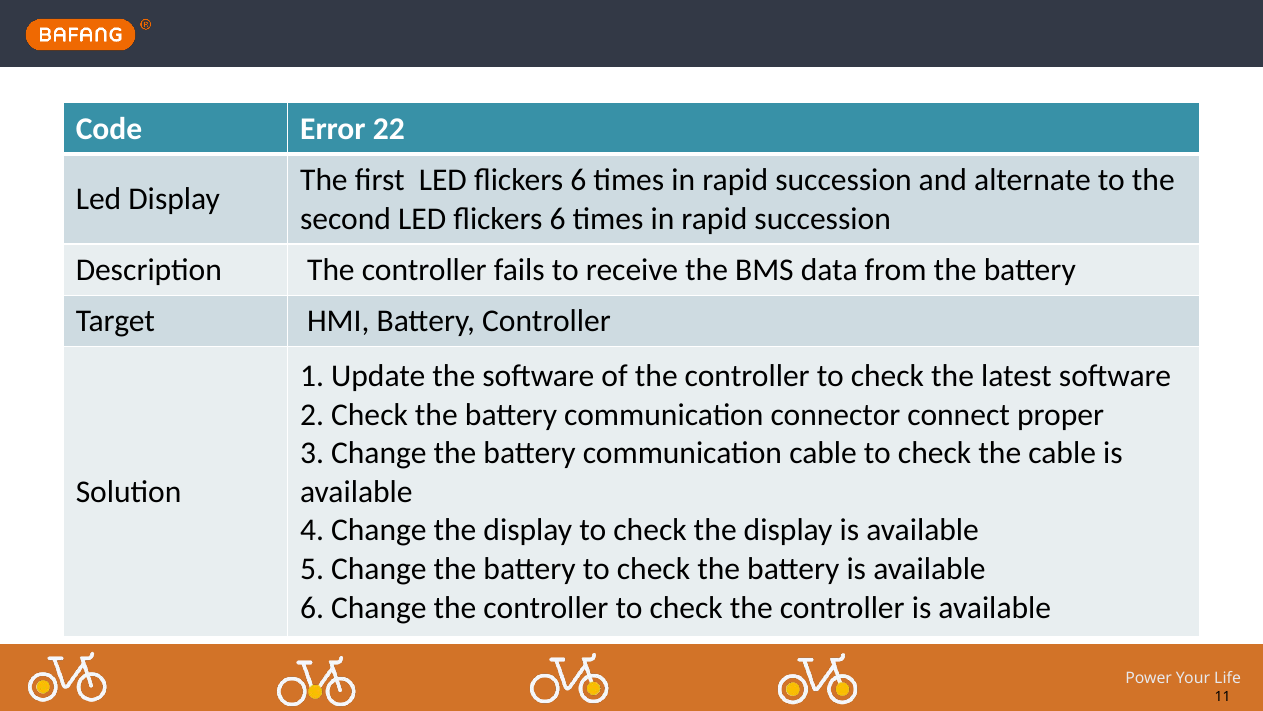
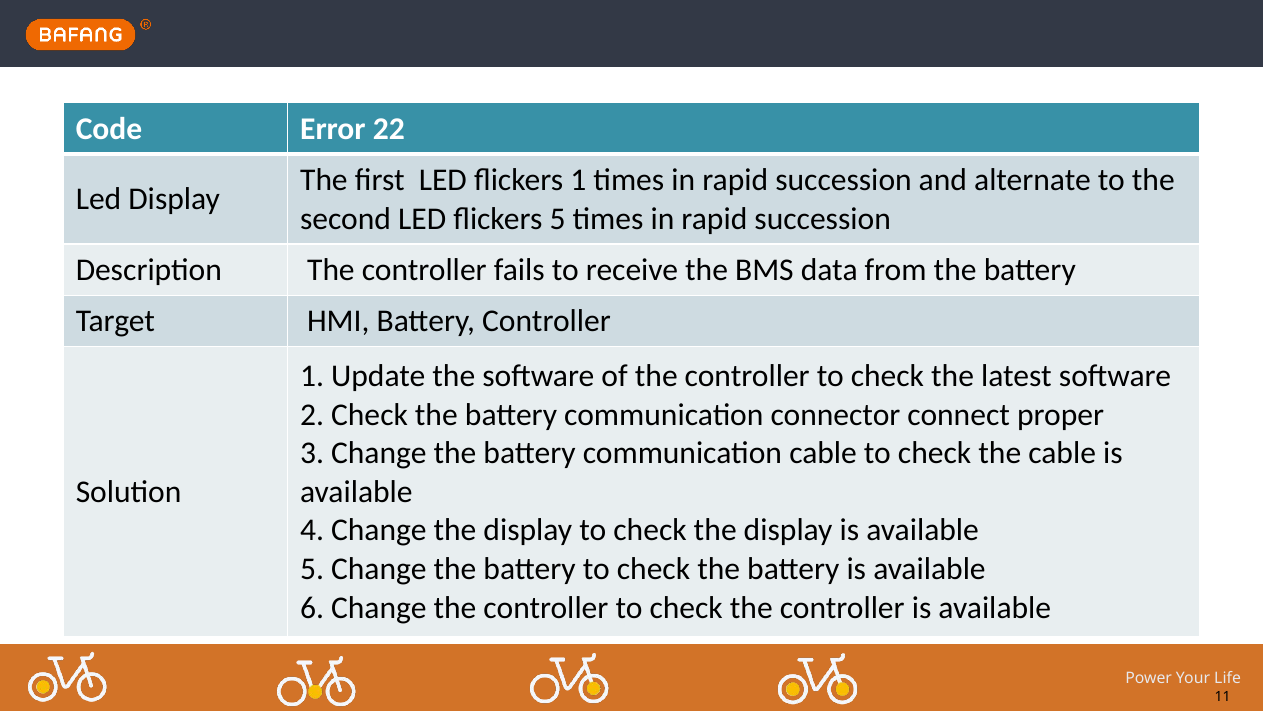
first LED flickers 6: 6 -> 1 (578, 180)
second LED flickers 6: 6 -> 5 (558, 218)
